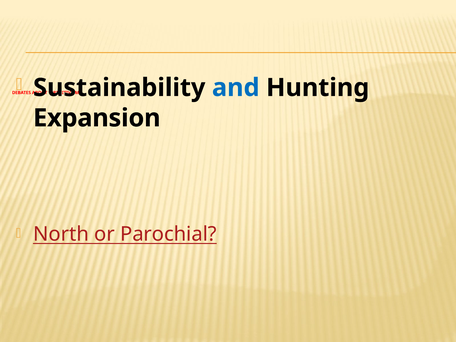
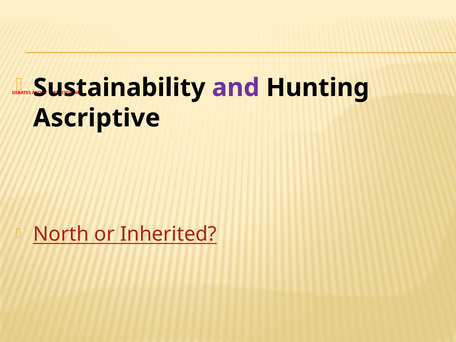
and colour: blue -> purple (236, 88)
Expansion: Expansion -> Ascriptive (97, 118)
Parochial: Parochial -> Inherited (168, 234)
